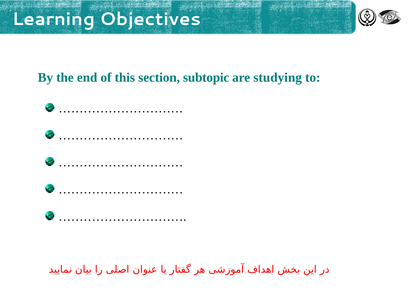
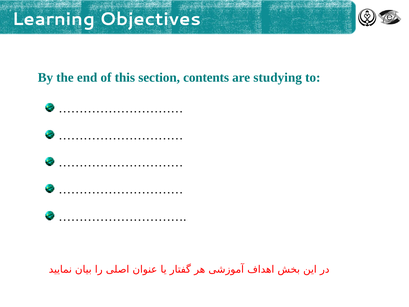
subtopic: subtopic -> contents (206, 77)
